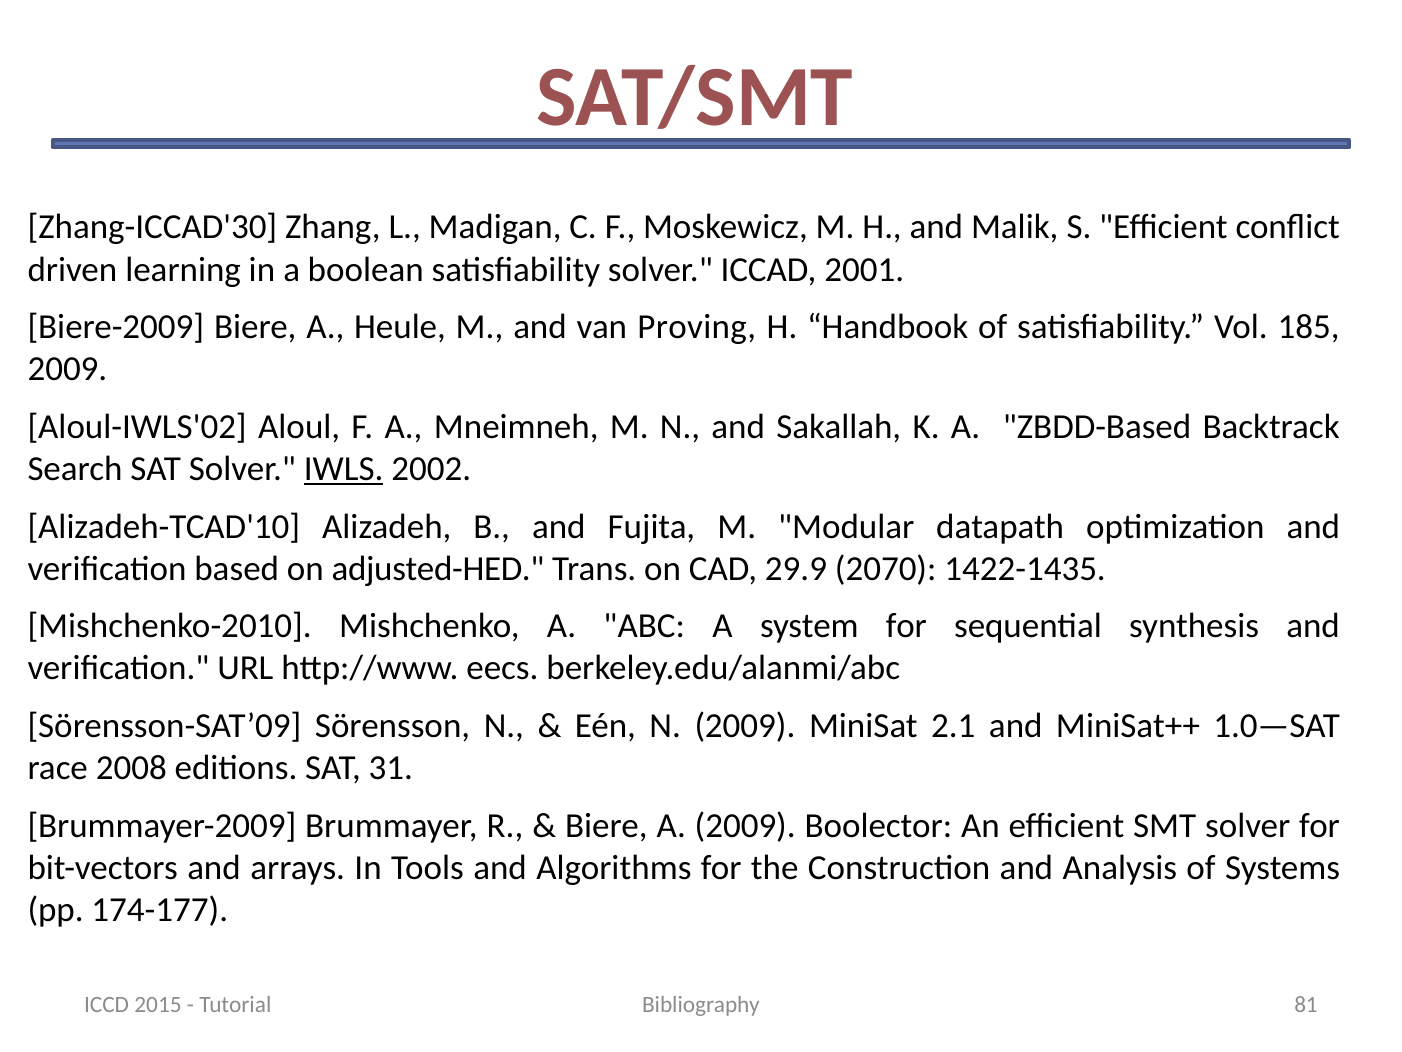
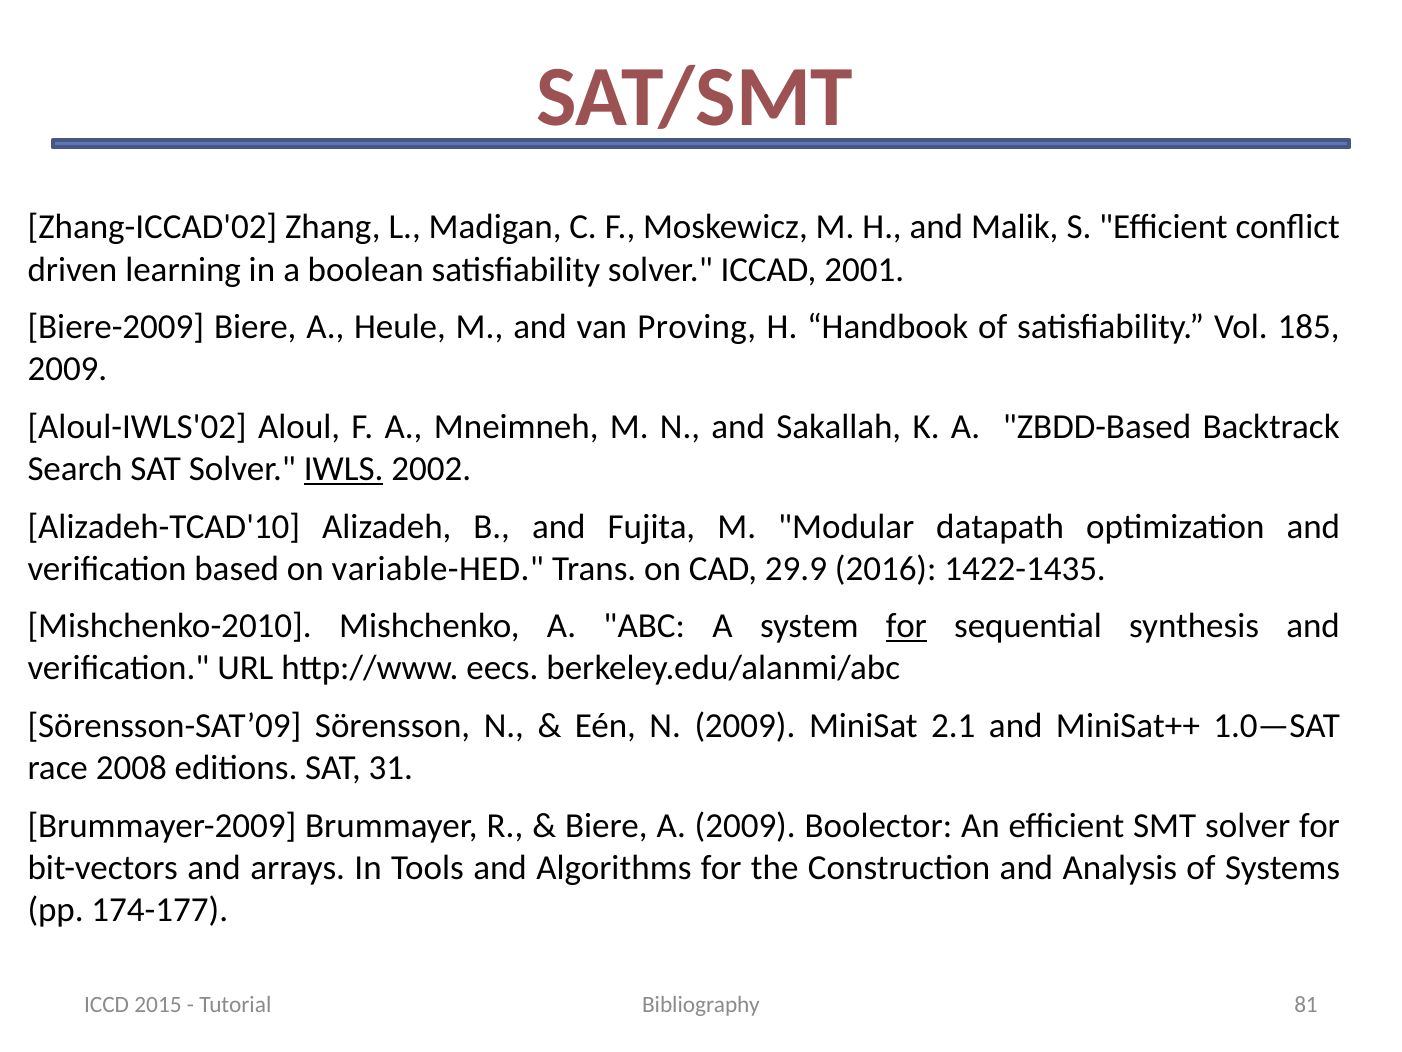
Zhang-ICCAD'30: Zhang-ICCAD'30 -> Zhang-ICCAD'02 (152, 227)
adjusted-HED: adjusted-HED -> variable-HED (438, 568)
2070: 2070 -> 2016 (886, 568)
for underline: none -> present (906, 626)
